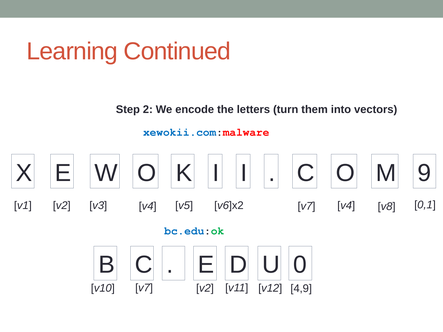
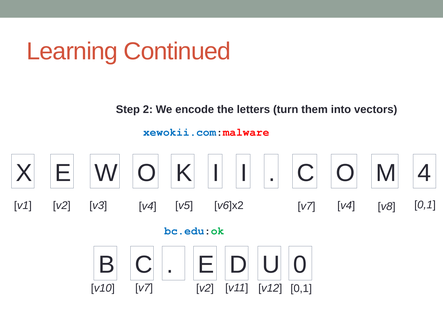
9: 9 -> 4 (424, 173)
v12 4,9: 4,9 -> 0,1 (301, 289)
